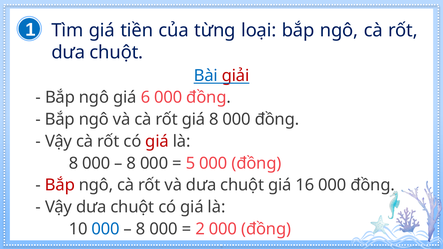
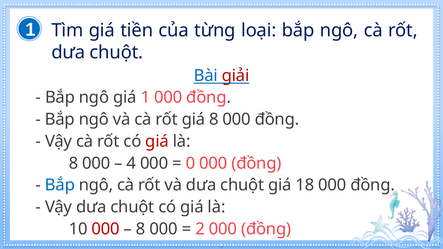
giá 6: 6 -> 1 (146, 98)
8: 8 -> 4 (131, 163)
5: 5 -> 0 (190, 163)
Bắp colour: red -> blue (60, 185)
16: 16 -> 18 (305, 185)
000 colour: blue -> red (106, 229)
